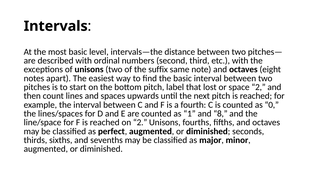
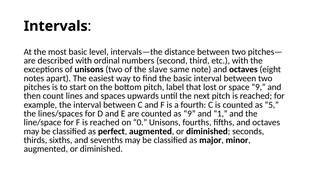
suffix: suffix -> slave (158, 69)
space 2: 2 -> 9 (259, 87)
0: 0 -> 5 (272, 105)
as 1: 1 -> 9 (190, 114)
8: 8 -> 1 (220, 114)
on 2: 2 -> 0 (140, 122)
